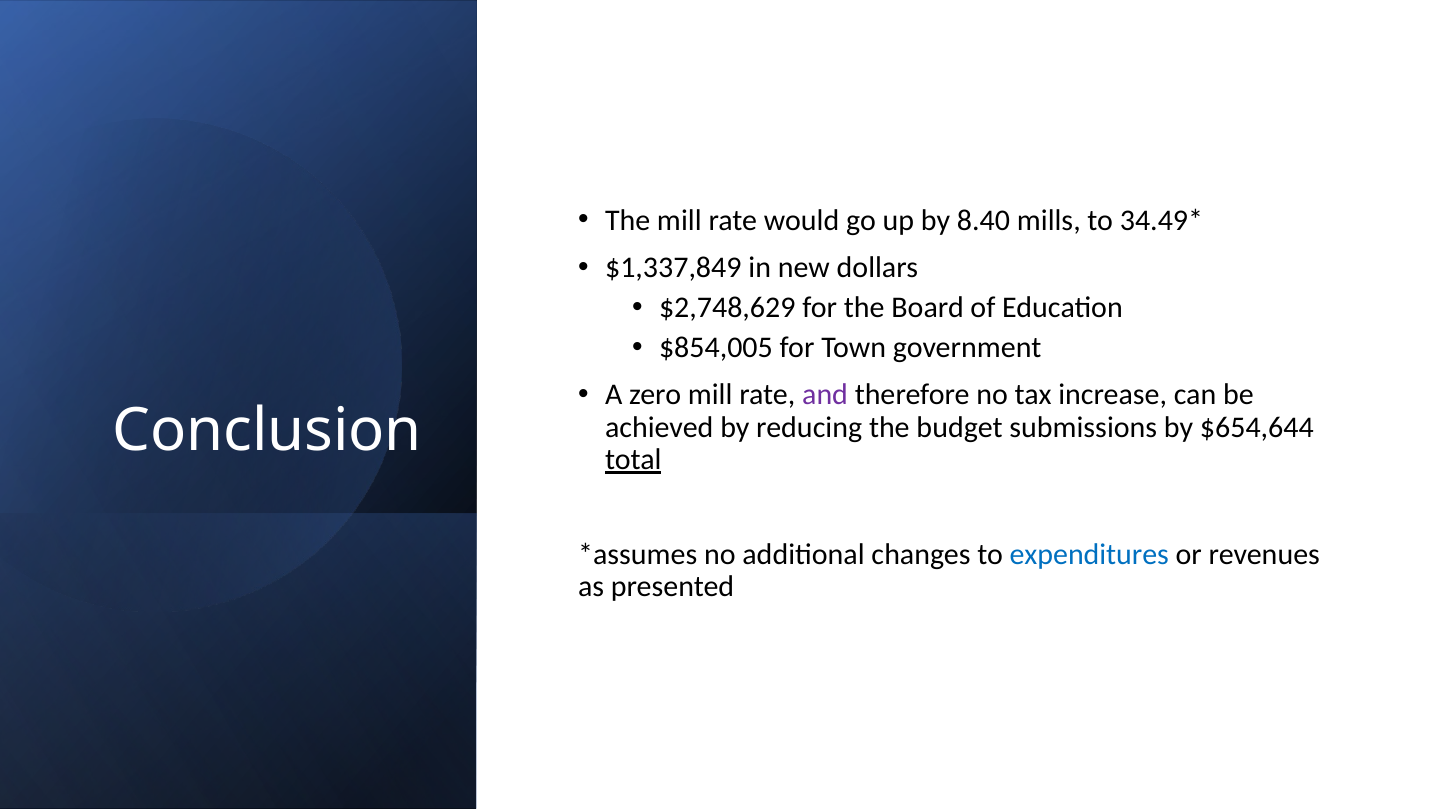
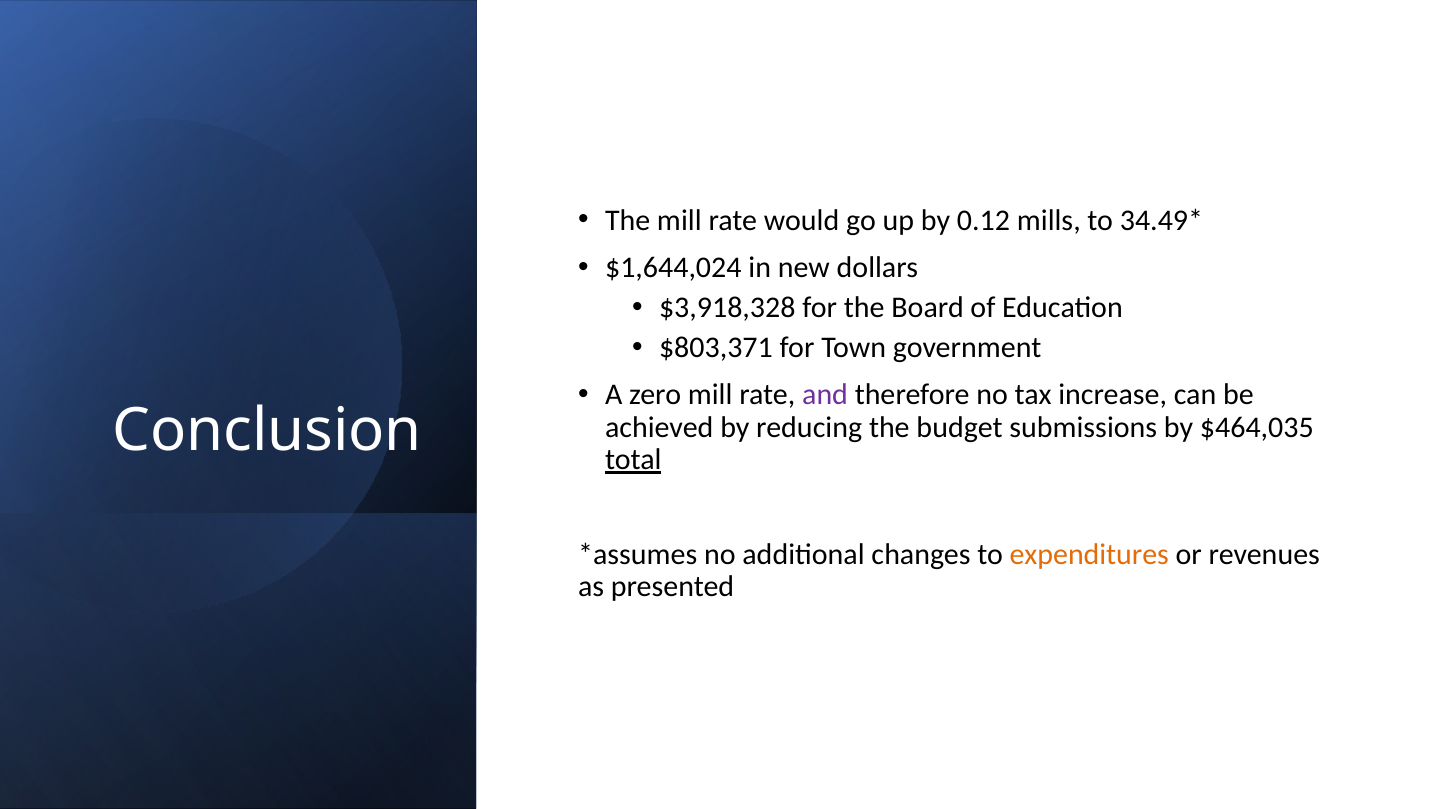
8.40: 8.40 -> 0.12 (983, 220)
$1,337,849: $1,337,849 -> $1,644,024 (673, 268)
$2,748,629: $2,748,629 -> $3,918,328 (727, 307)
$854,005: $854,005 -> $803,371 (716, 347)
$654,644: $654,644 -> $464,035 (1257, 427)
expenditures colour: blue -> orange (1089, 554)
